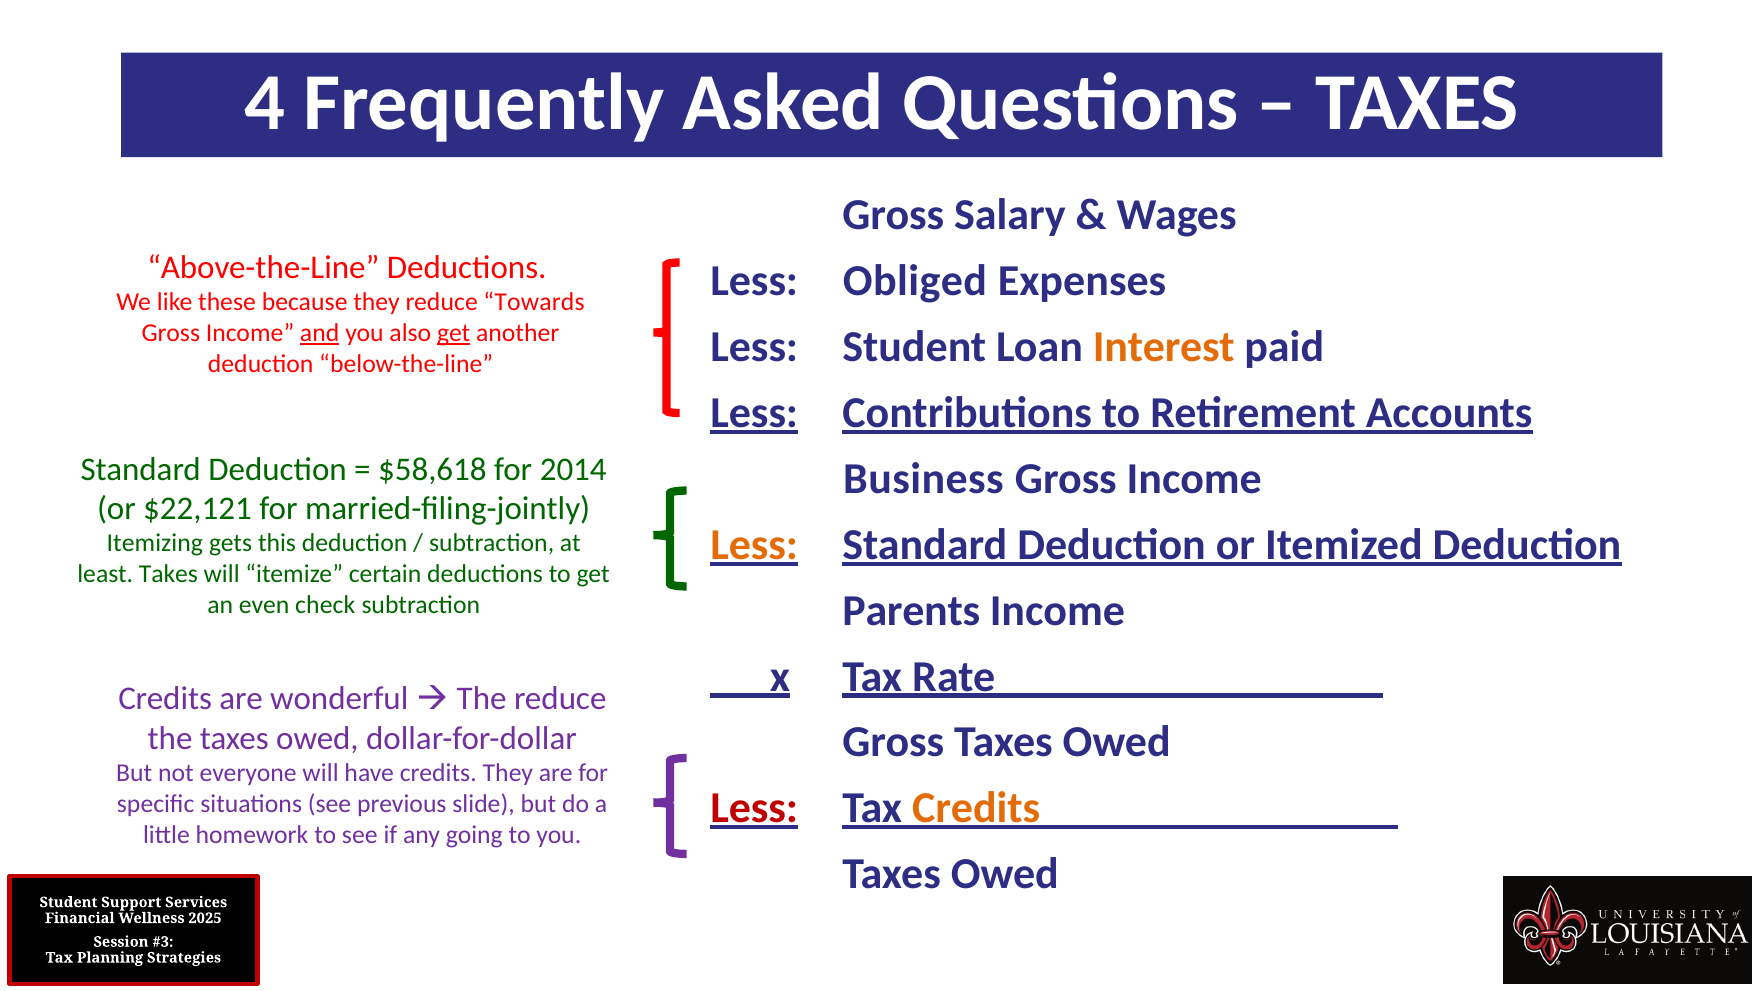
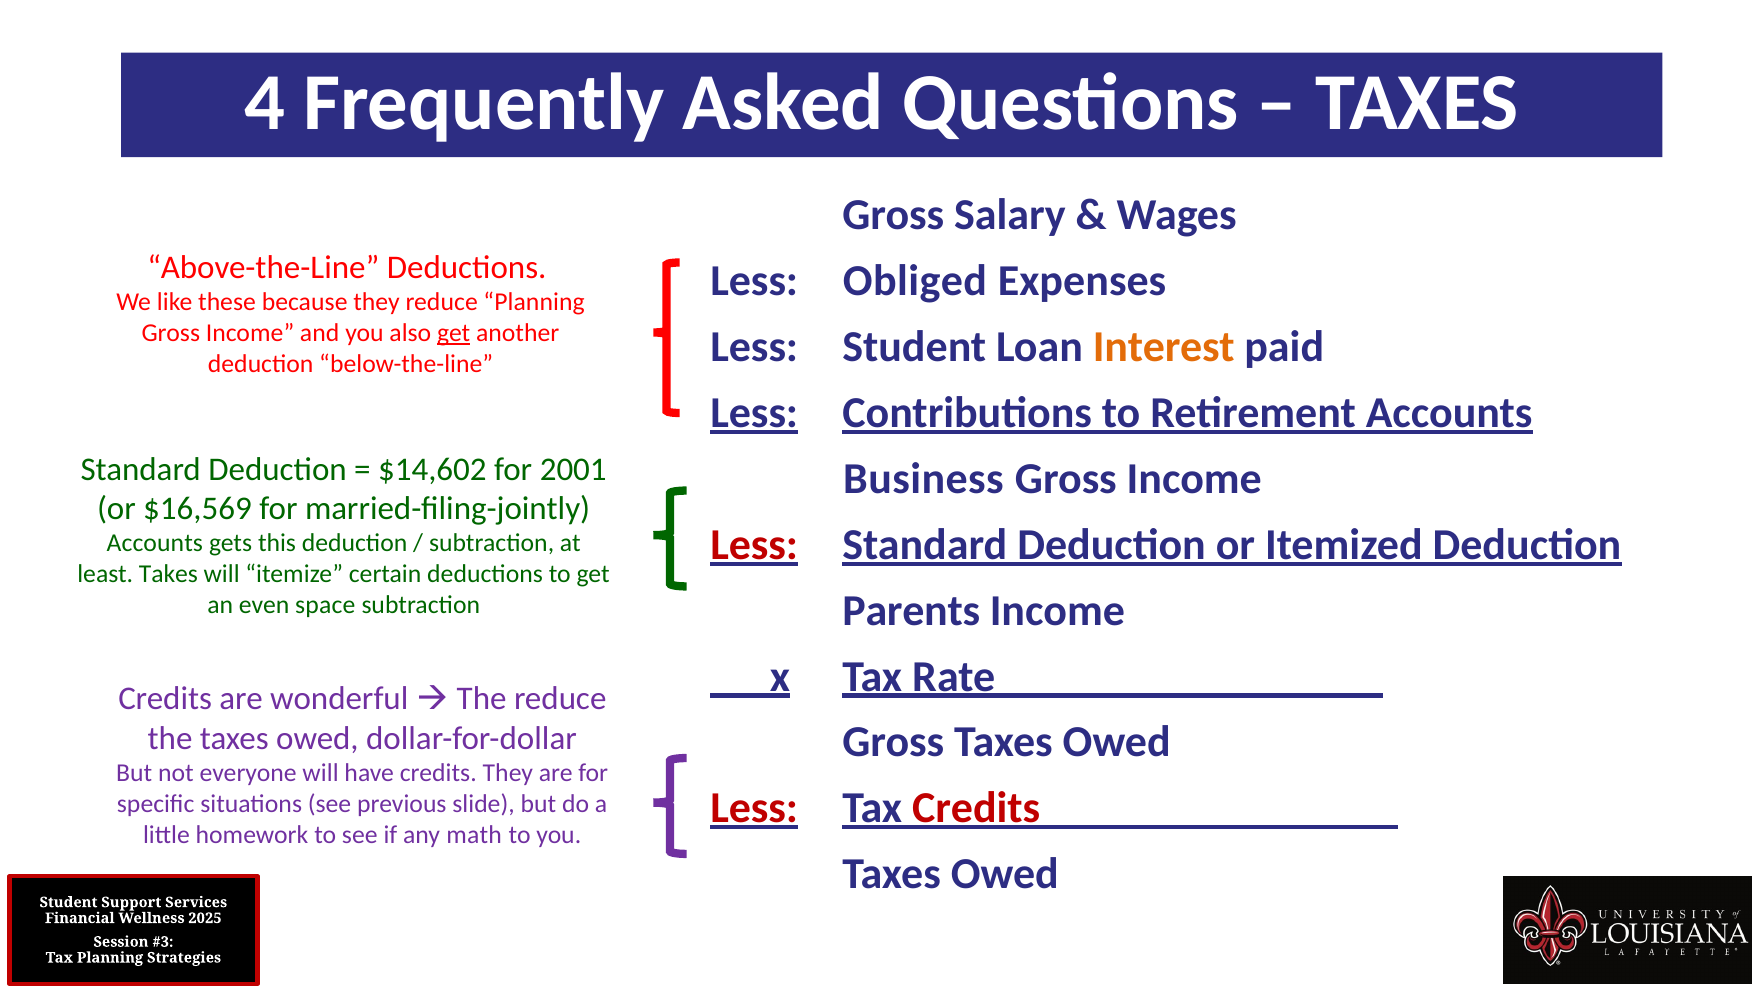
reduce Towards: Towards -> Planning (534, 302)
and underline: present -> none (320, 333)
$58,618: $58,618 -> $14,602 (432, 469)
2014: 2014 -> 2001 (573, 469)
$22,121: $22,121 -> $16,569 (198, 509)
Less colour: orange -> red (754, 544)
Itemizing: Itemizing -> Accounts (155, 543)
check: check -> space (325, 605)
Credits colour: orange -> red (976, 808)
going: going -> math (474, 834)
